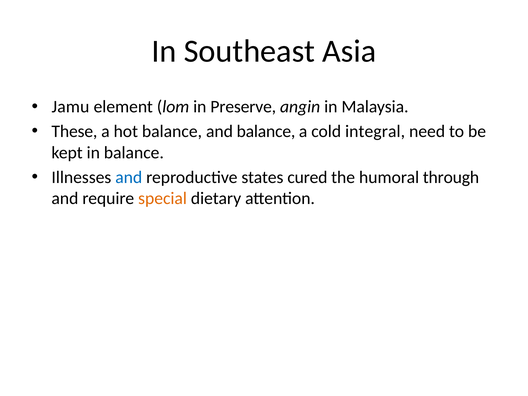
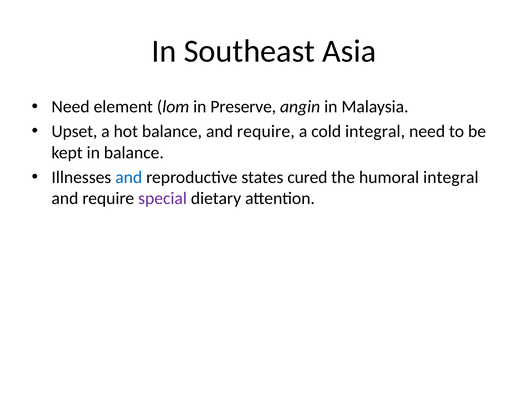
Jamu: Jamu -> Need (71, 107)
These: These -> Upset (74, 131)
balance: balance -> require (266, 131)
humoral through: through -> integral (451, 177)
special colour: orange -> purple (163, 198)
